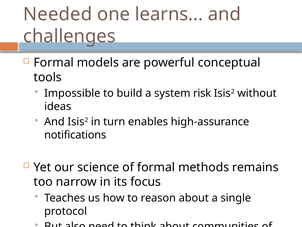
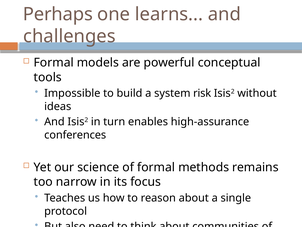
Needed: Needed -> Perhaps (58, 14)
notifications: notifications -> conferences (75, 135)
